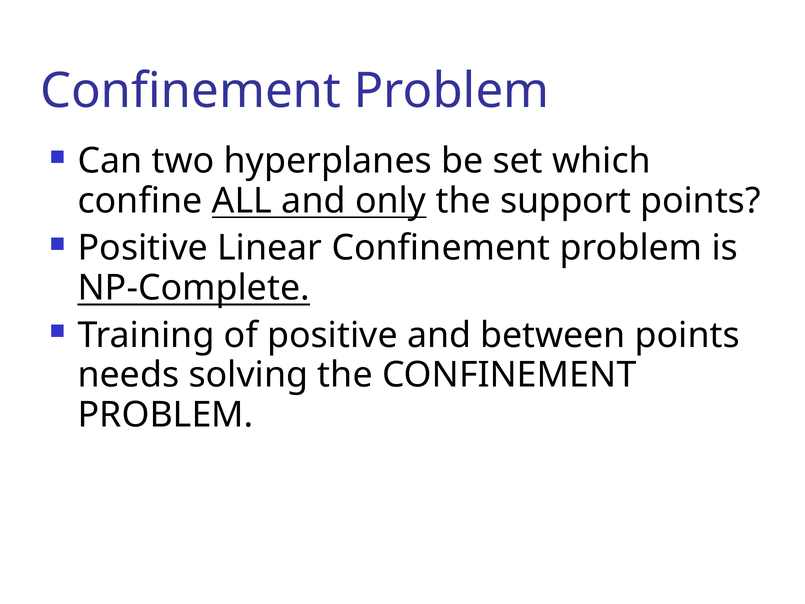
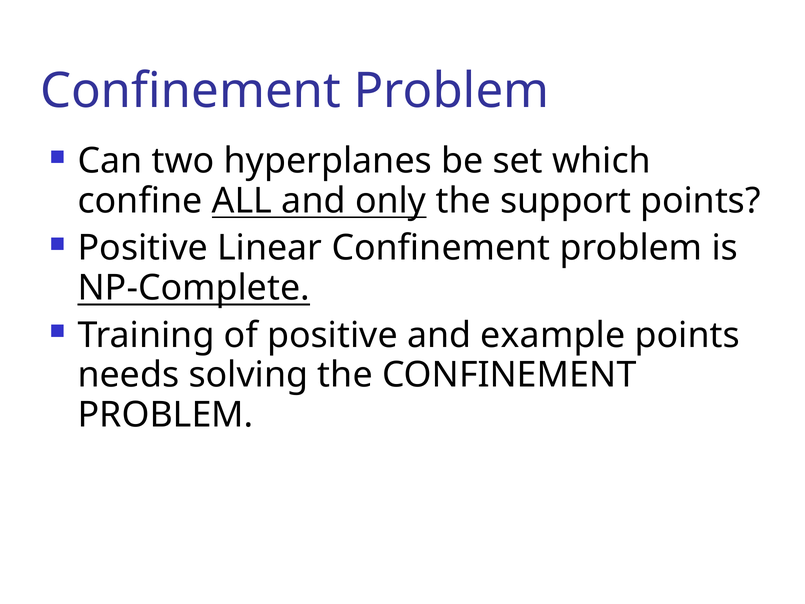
between: between -> example (553, 335)
